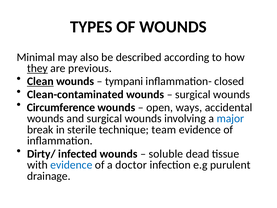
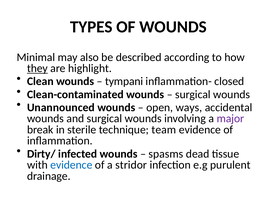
previous: previous -> highlight (90, 68)
Clean underline: present -> none (40, 81)
Circumference: Circumference -> Unannounced (61, 107)
major colour: blue -> purple (230, 118)
soluble: soluble -> spasms (166, 154)
doctor: doctor -> stridor (131, 165)
